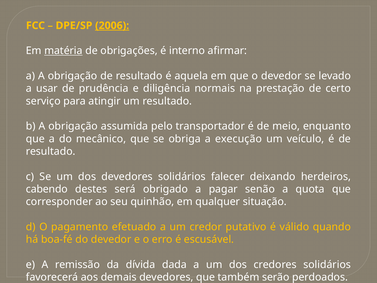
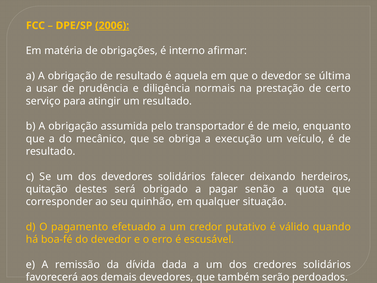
matéria underline: present -> none (63, 51)
levado: levado -> última (335, 76)
cabendo: cabendo -> quitação (47, 189)
